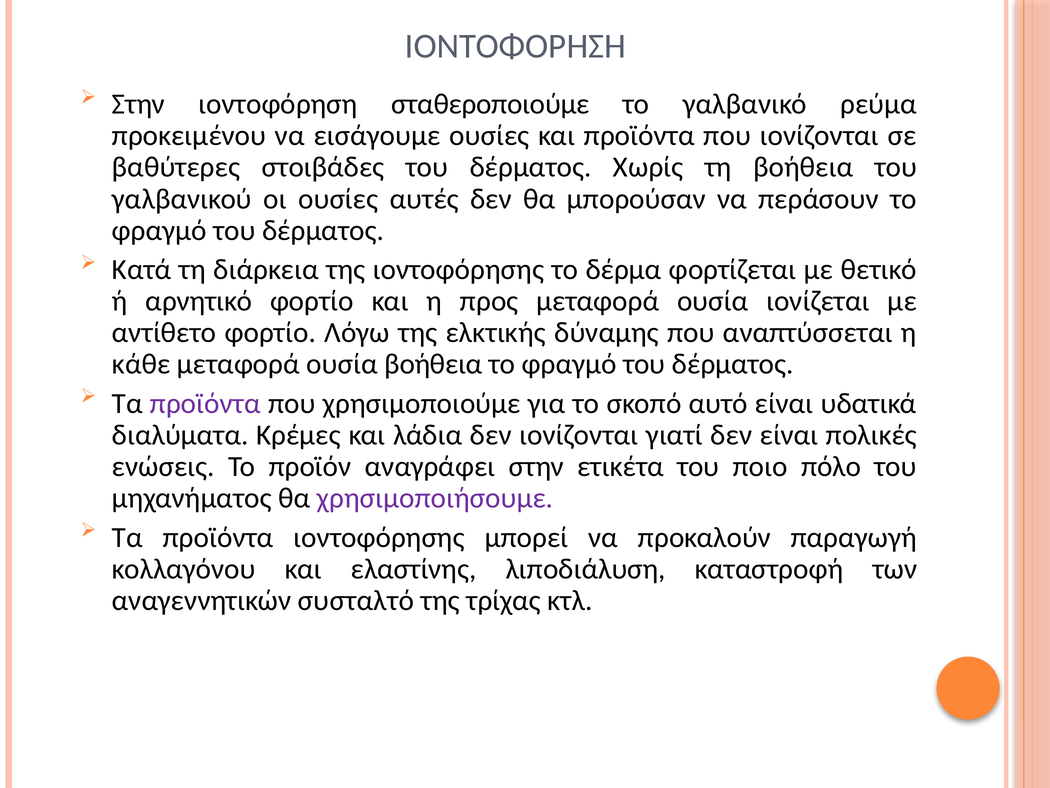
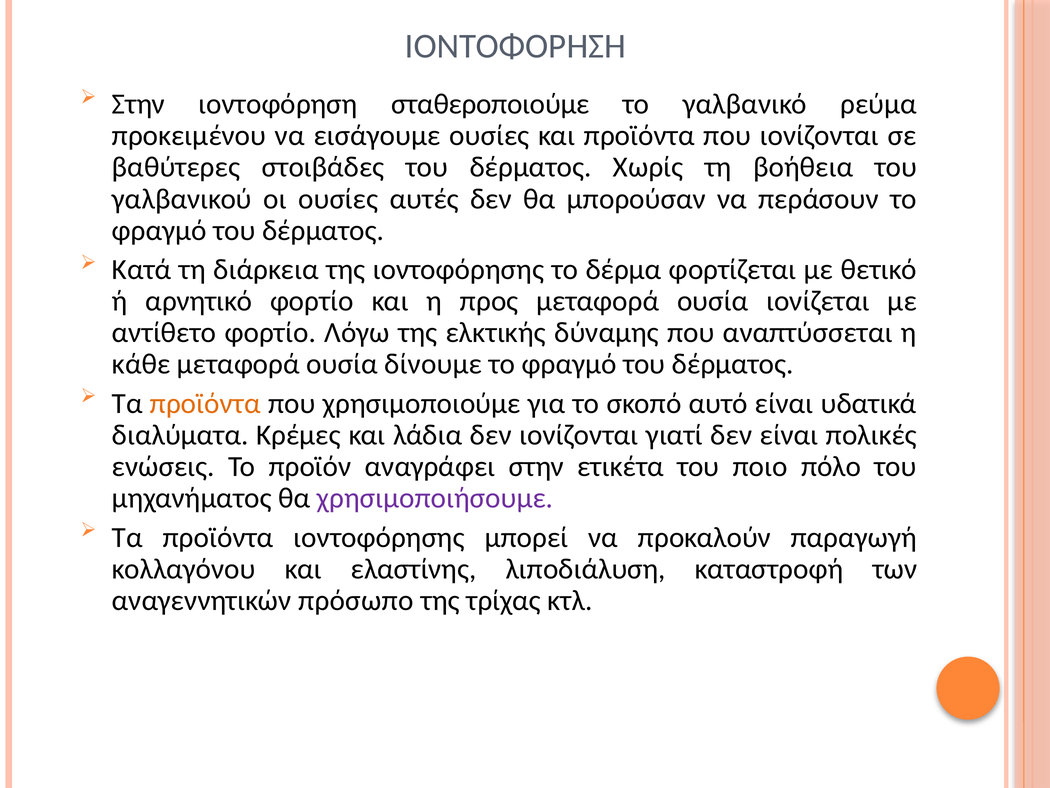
ουσία βοήθεια: βοήθεια -> δίνουμε (433, 364)
προϊόντα colour: purple -> orange (205, 403)
συσταλτό: συσταλτό -> πρόσωπο (356, 600)
